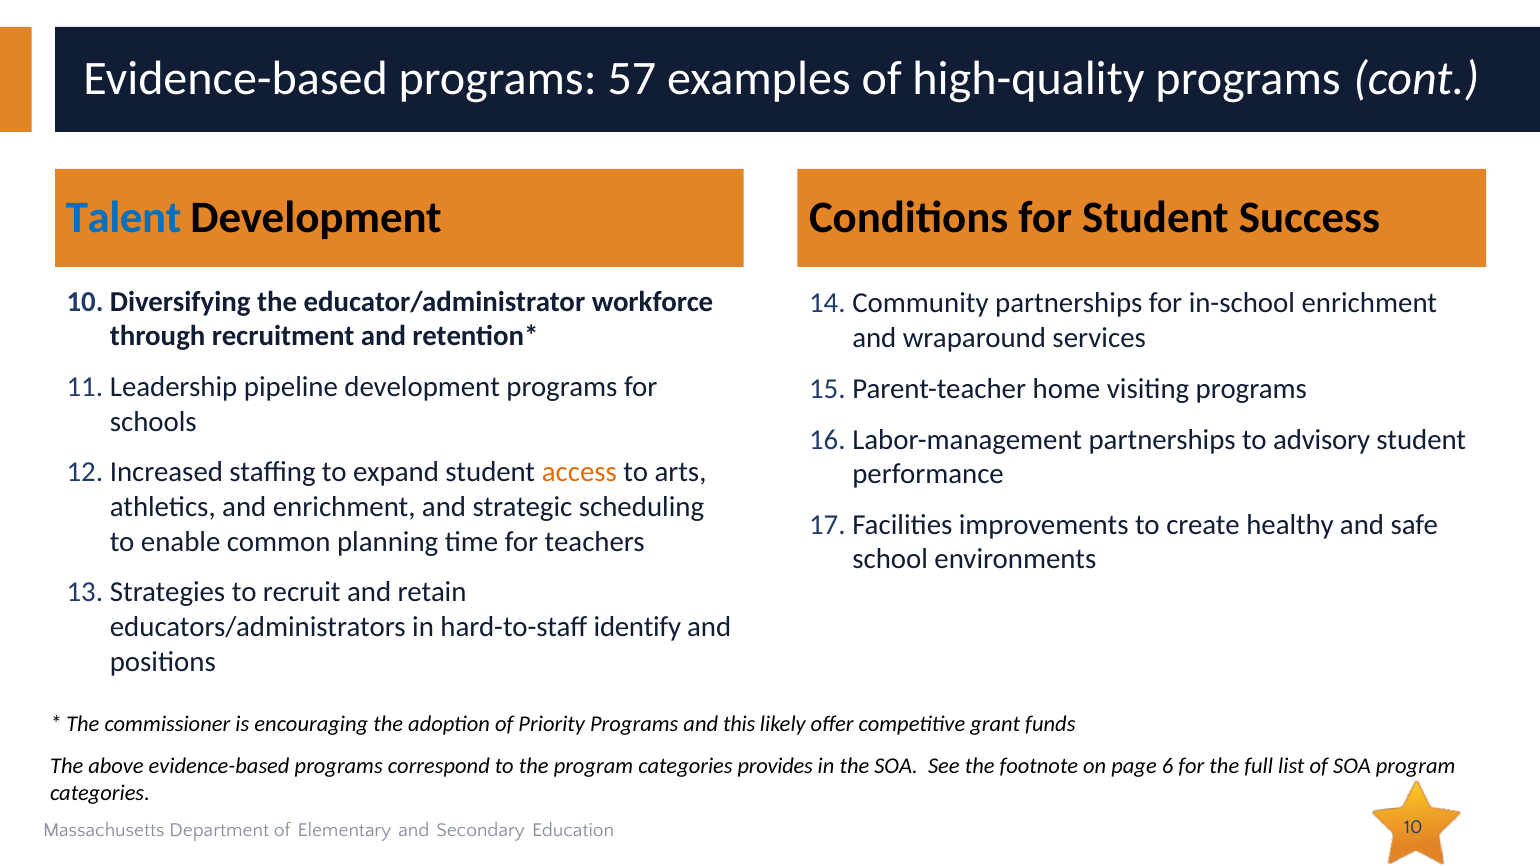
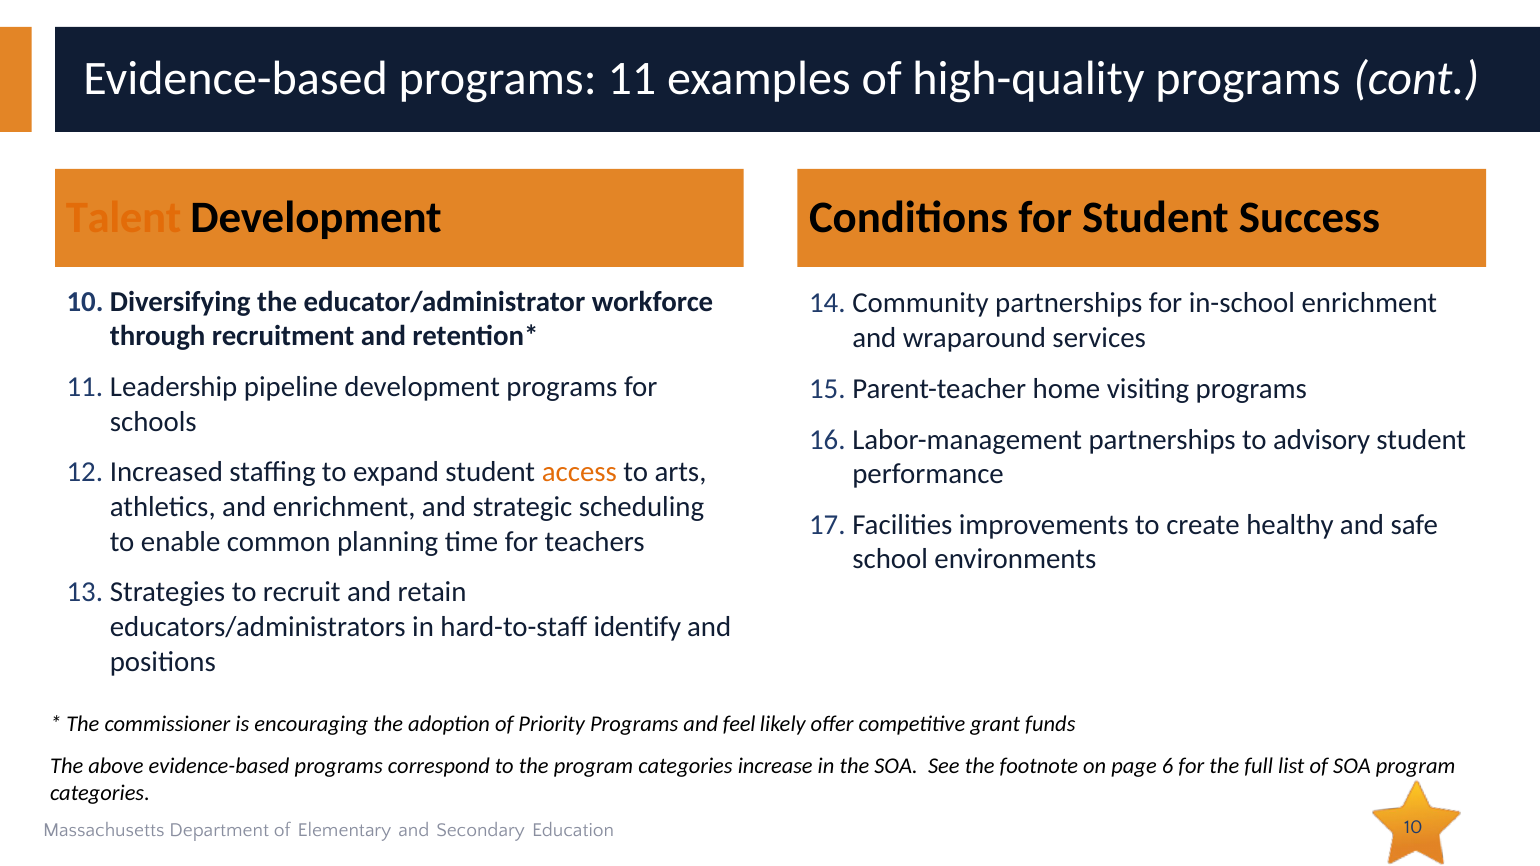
57: 57 -> 11 (632, 79)
Talent colour: blue -> orange (124, 218)
this: this -> feel (739, 724)
provides: provides -> increase (775, 766)
